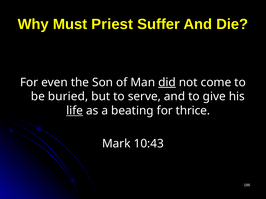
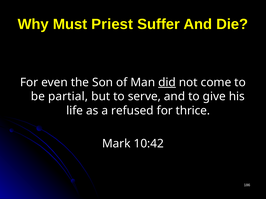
buried: buried -> partial (68, 97)
life underline: present -> none (75, 111)
beating: beating -> refused (132, 111)
10:43: 10:43 -> 10:42 (149, 144)
